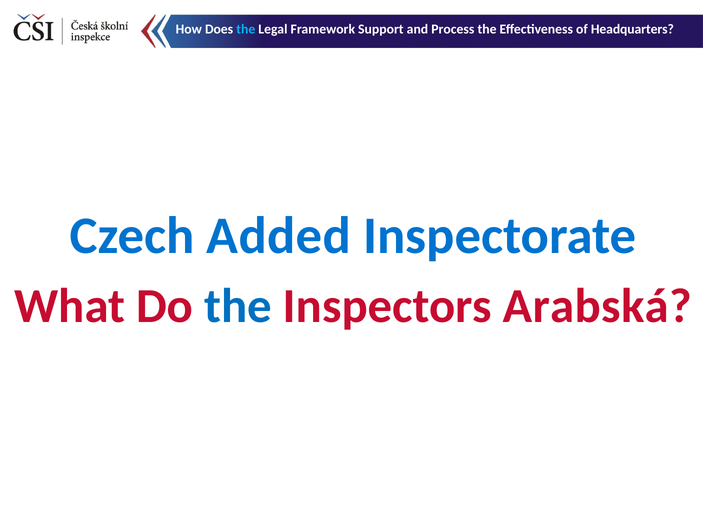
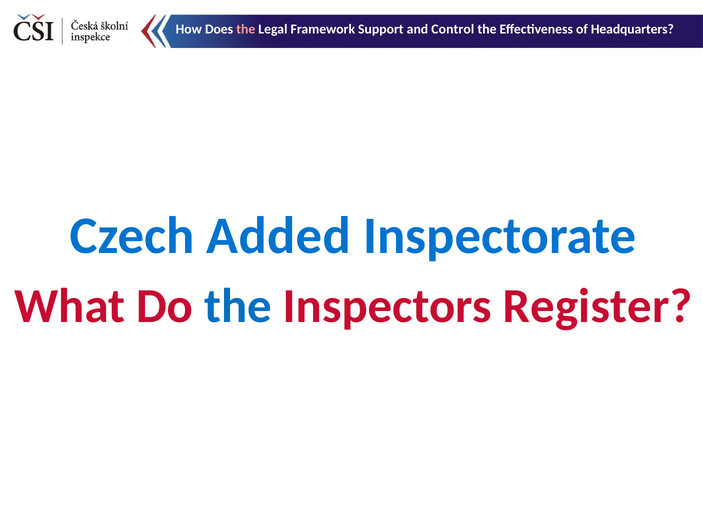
the colour: light blue -> pink (246, 29)
Process: Process -> Control (453, 29)
Arabská: Arabská -> Register (597, 306)
